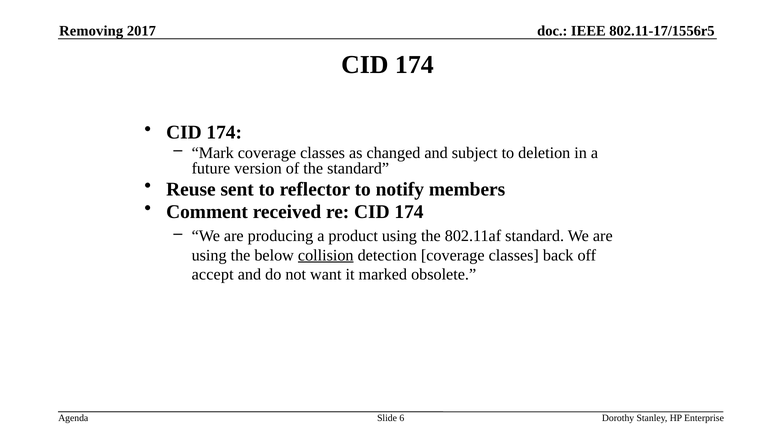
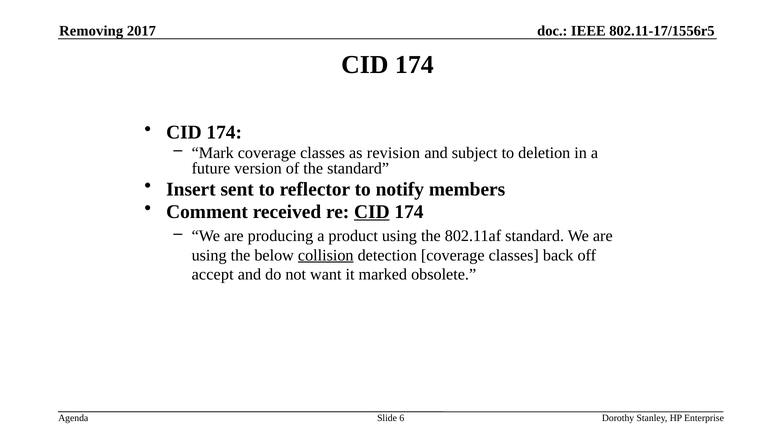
changed: changed -> revision (393, 153)
Reuse: Reuse -> Insert (191, 189)
CID underline: none -> present (372, 212)
